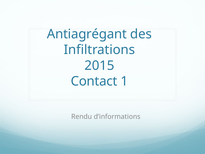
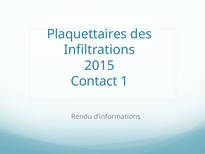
Antiagrégant: Antiagrégant -> Plaquettaires (87, 34)
